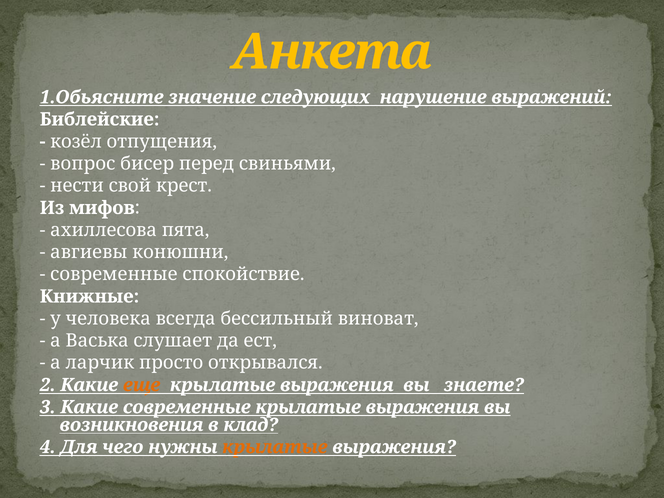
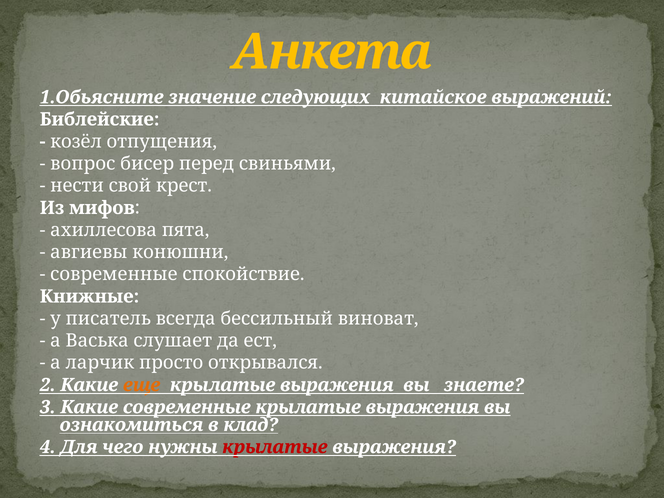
нарушение: нарушение -> китайское (433, 97)
человека: человека -> писатель (108, 319)
возникновения: возникновения -> ознакомиться (132, 425)
крылатые colour: orange -> red (275, 447)
